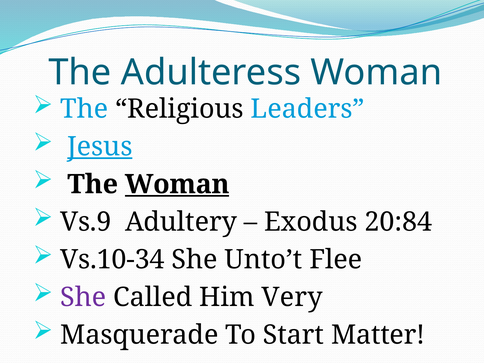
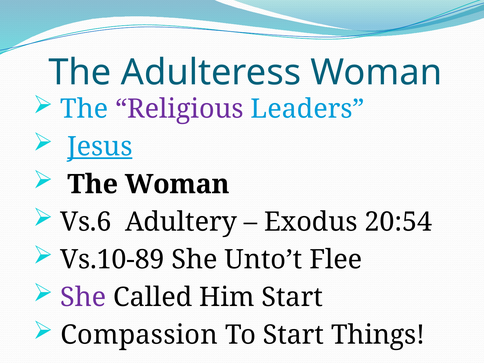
Religious colour: black -> purple (179, 109)
Woman underline: present -> none (177, 184)
Vs.9: Vs.9 -> Vs.6 (86, 222)
20:84: 20:84 -> 20:54 (398, 222)
Vs.10-34: Vs.10-34 -> Vs.10-89 (112, 260)
Him Very: Very -> Start (292, 297)
Masquerade: Masquerade -> Compassion (139, 335)
Matter: Matter -> Things (378, 335)
